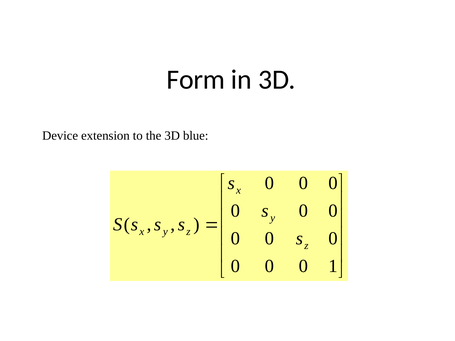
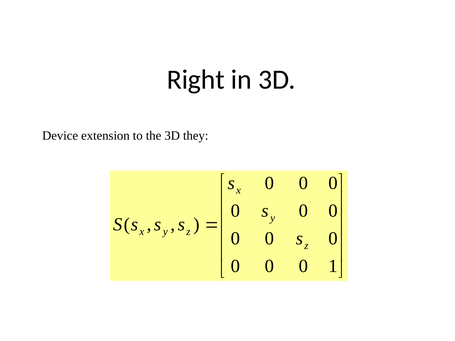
Form: Form -> Right (196, 80)
blue: blue -> they (196, 136)
